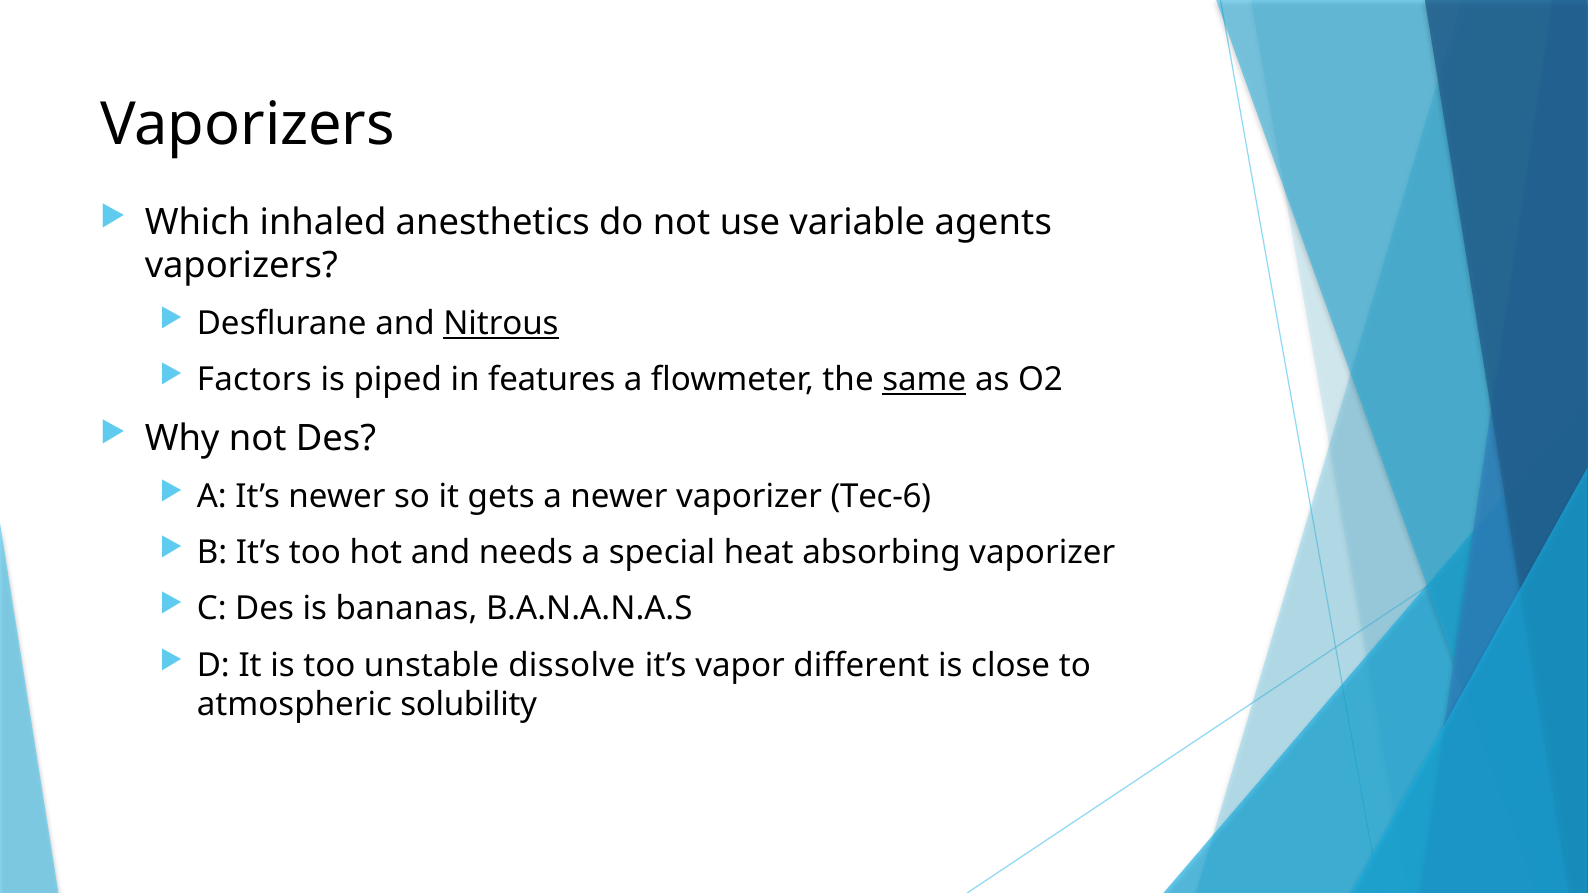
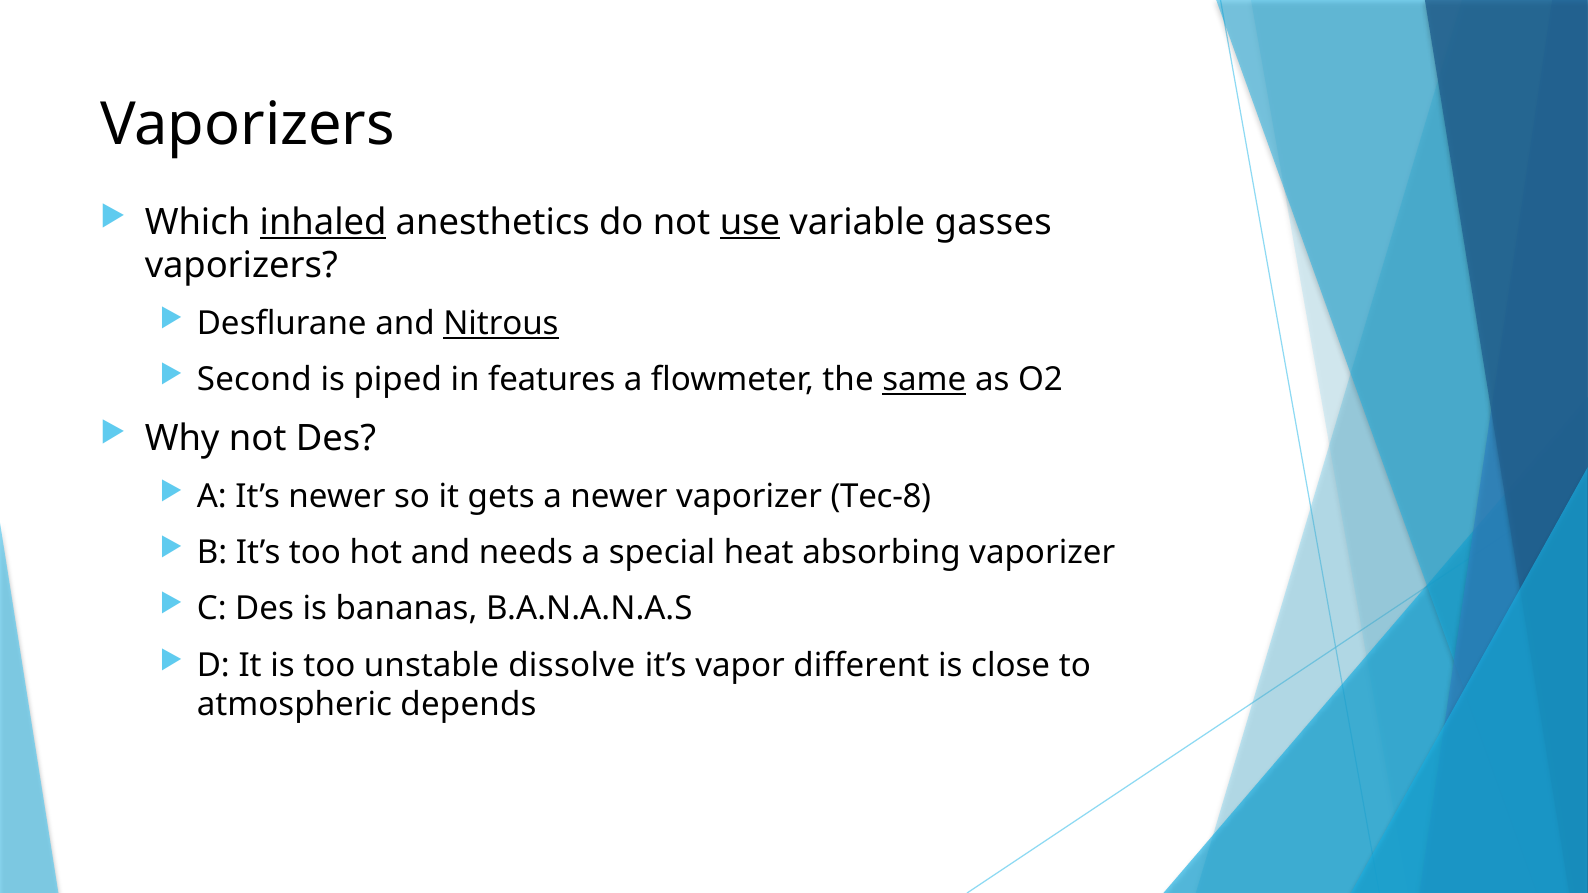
inhaled underline: none -> present (323, 222)
use underline: none -> present (750, 222)
agents: agents -> gasses (993, 222)
Factors: Factors -> Second (254, 380)
Tec-6: Tec-6 -> Tec-8 (881, 497)
solubility: solubility -> depends (468, 705)
